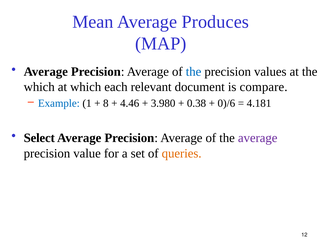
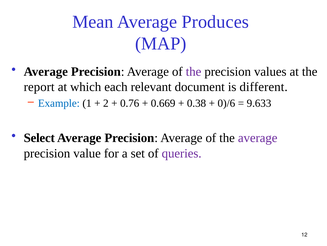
the colour: blue -> purple (194, 71)
which: which -> report (39, 87)
compare: compare -> different (264, 87)
8: 8 -> 2 (106, 103)
4.46: 4.46 -> 0.76 (130, 103)
3.980: 3.980 -> 0.669 (163, 103)
4.181: 4.181 -> 9.633 (259, 103)
queries colour: orange -> purple (182, 153)
